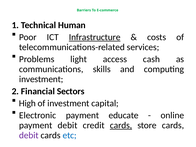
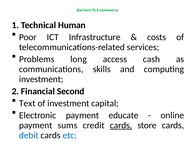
Infrastructure underline: present -> none (95, 37)
light: light -> long (79, 59)
Sectors: Sectors -> Second (71, 91)
High: High -> Text (27, 103)
payment debit: debit -> sums (68, 125)
debit colour: purple -> blue (29, 135)
